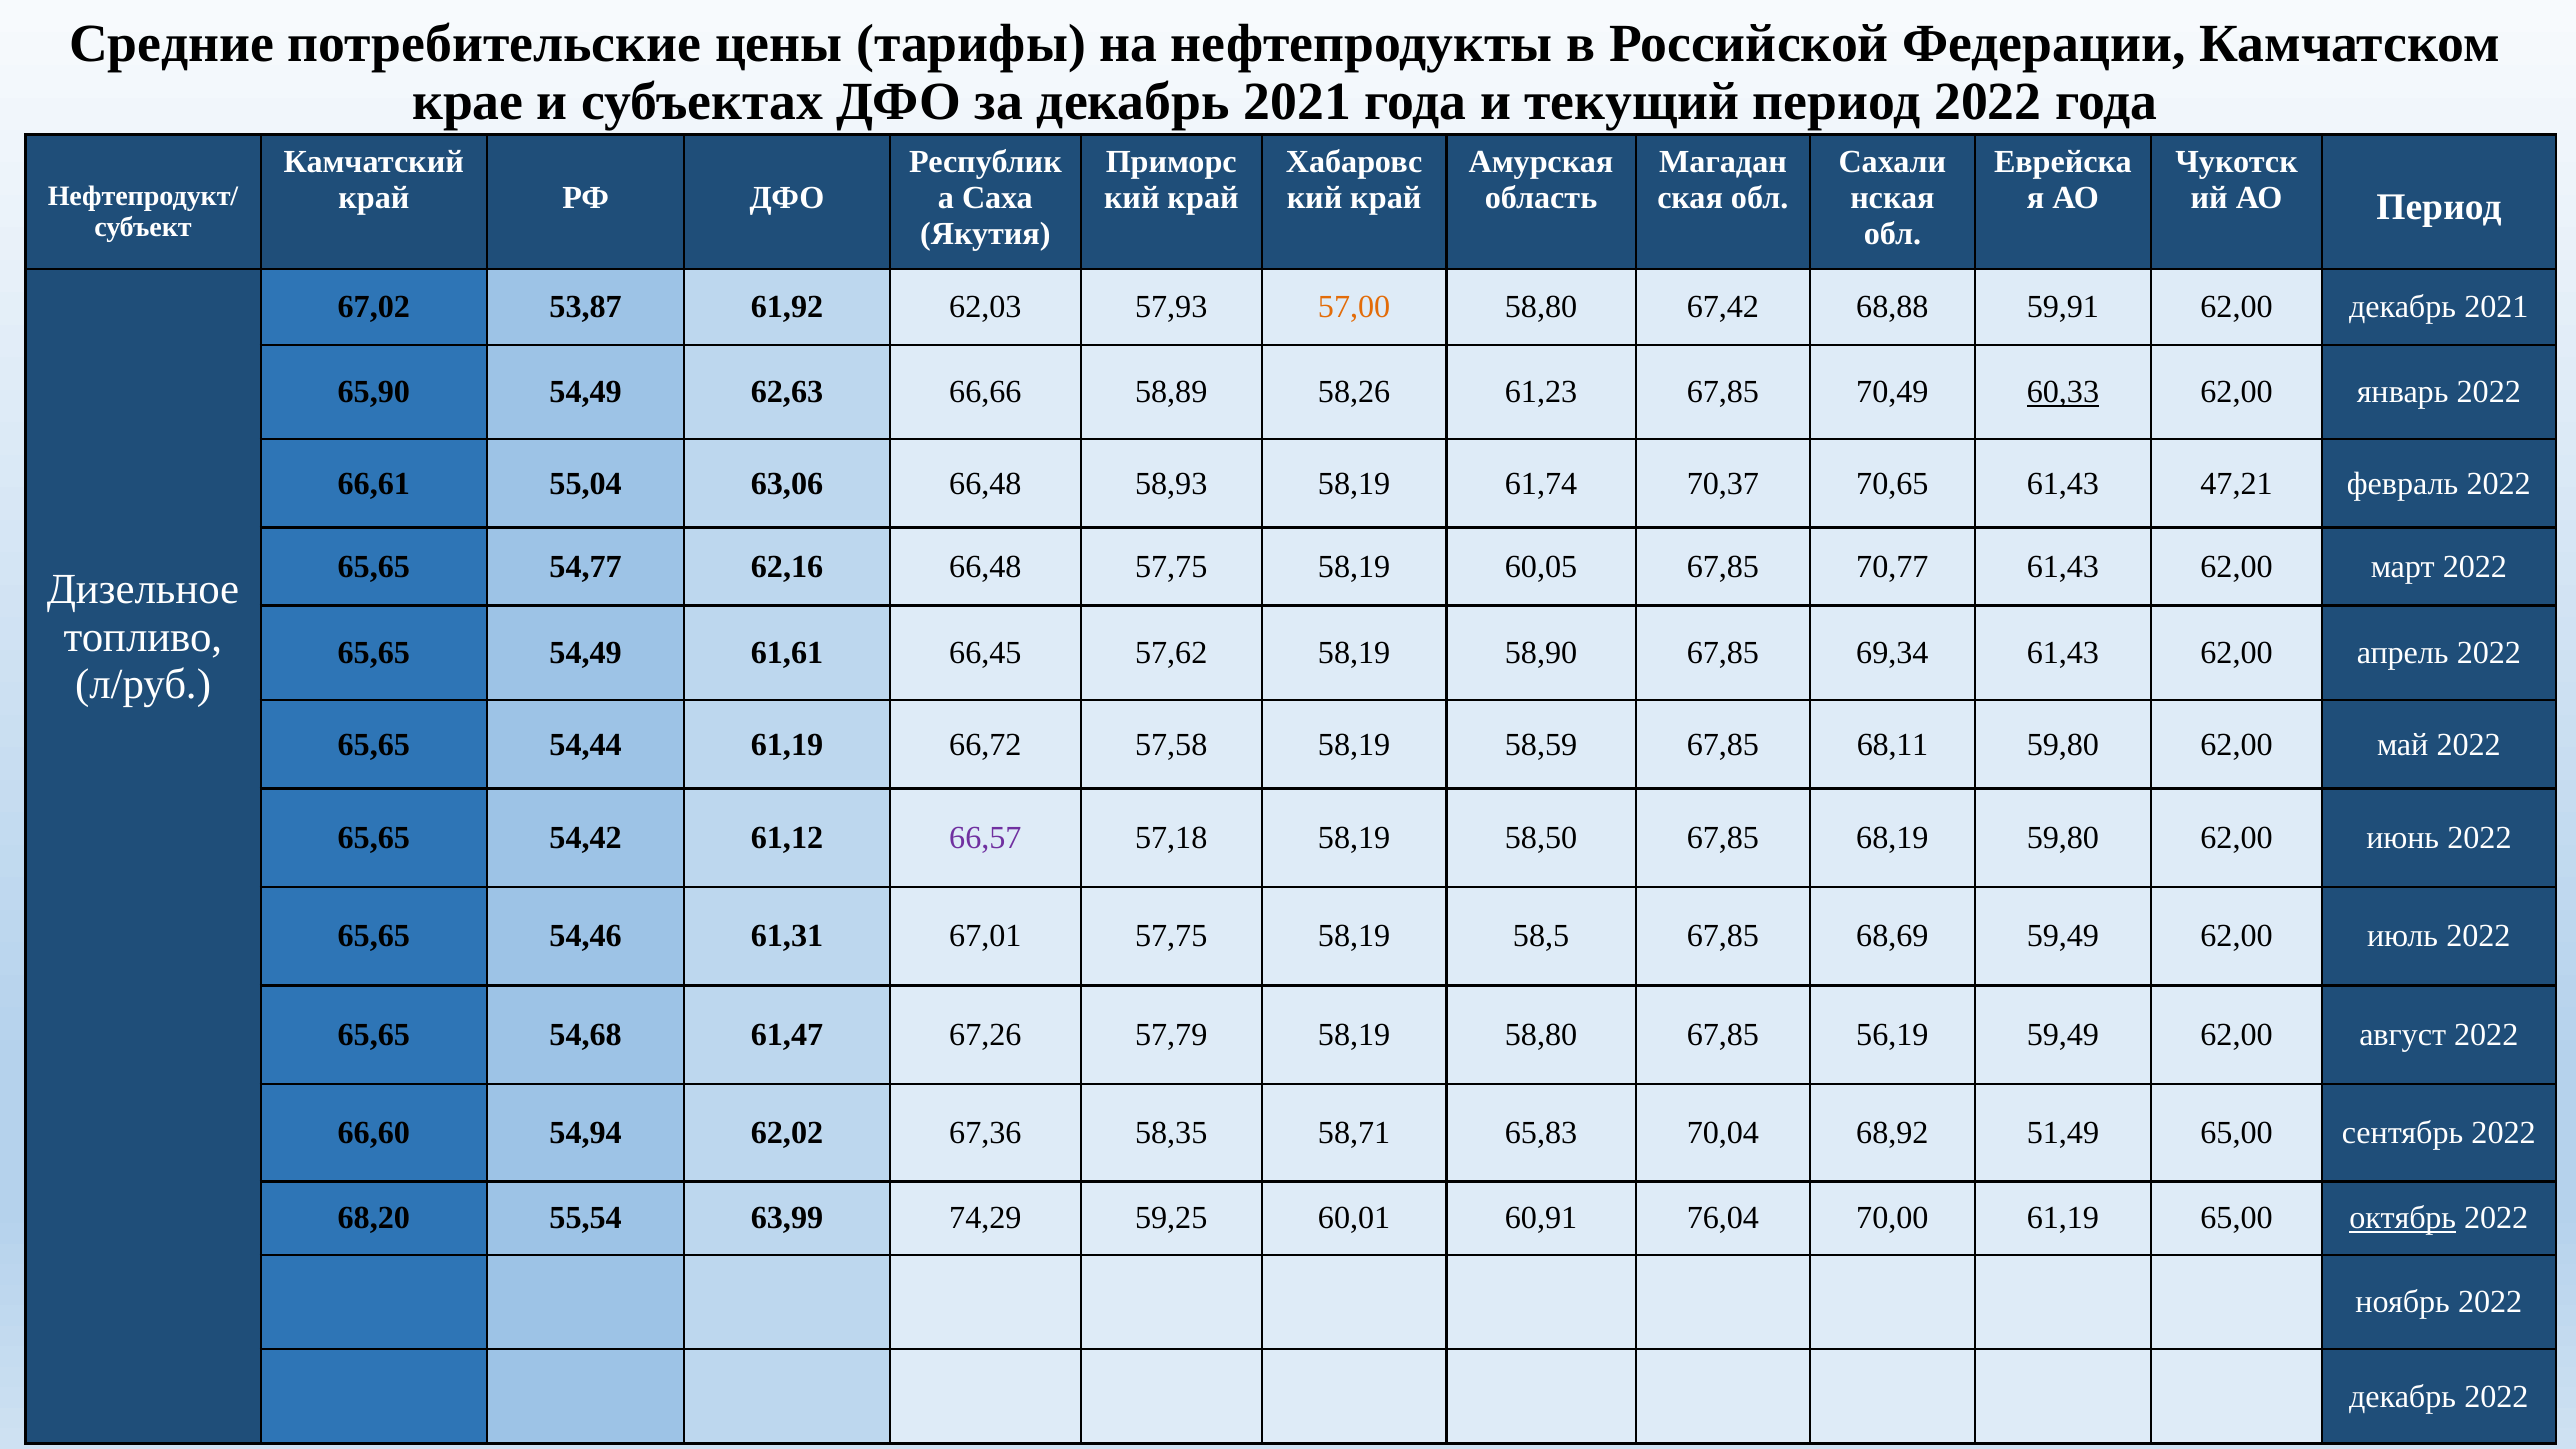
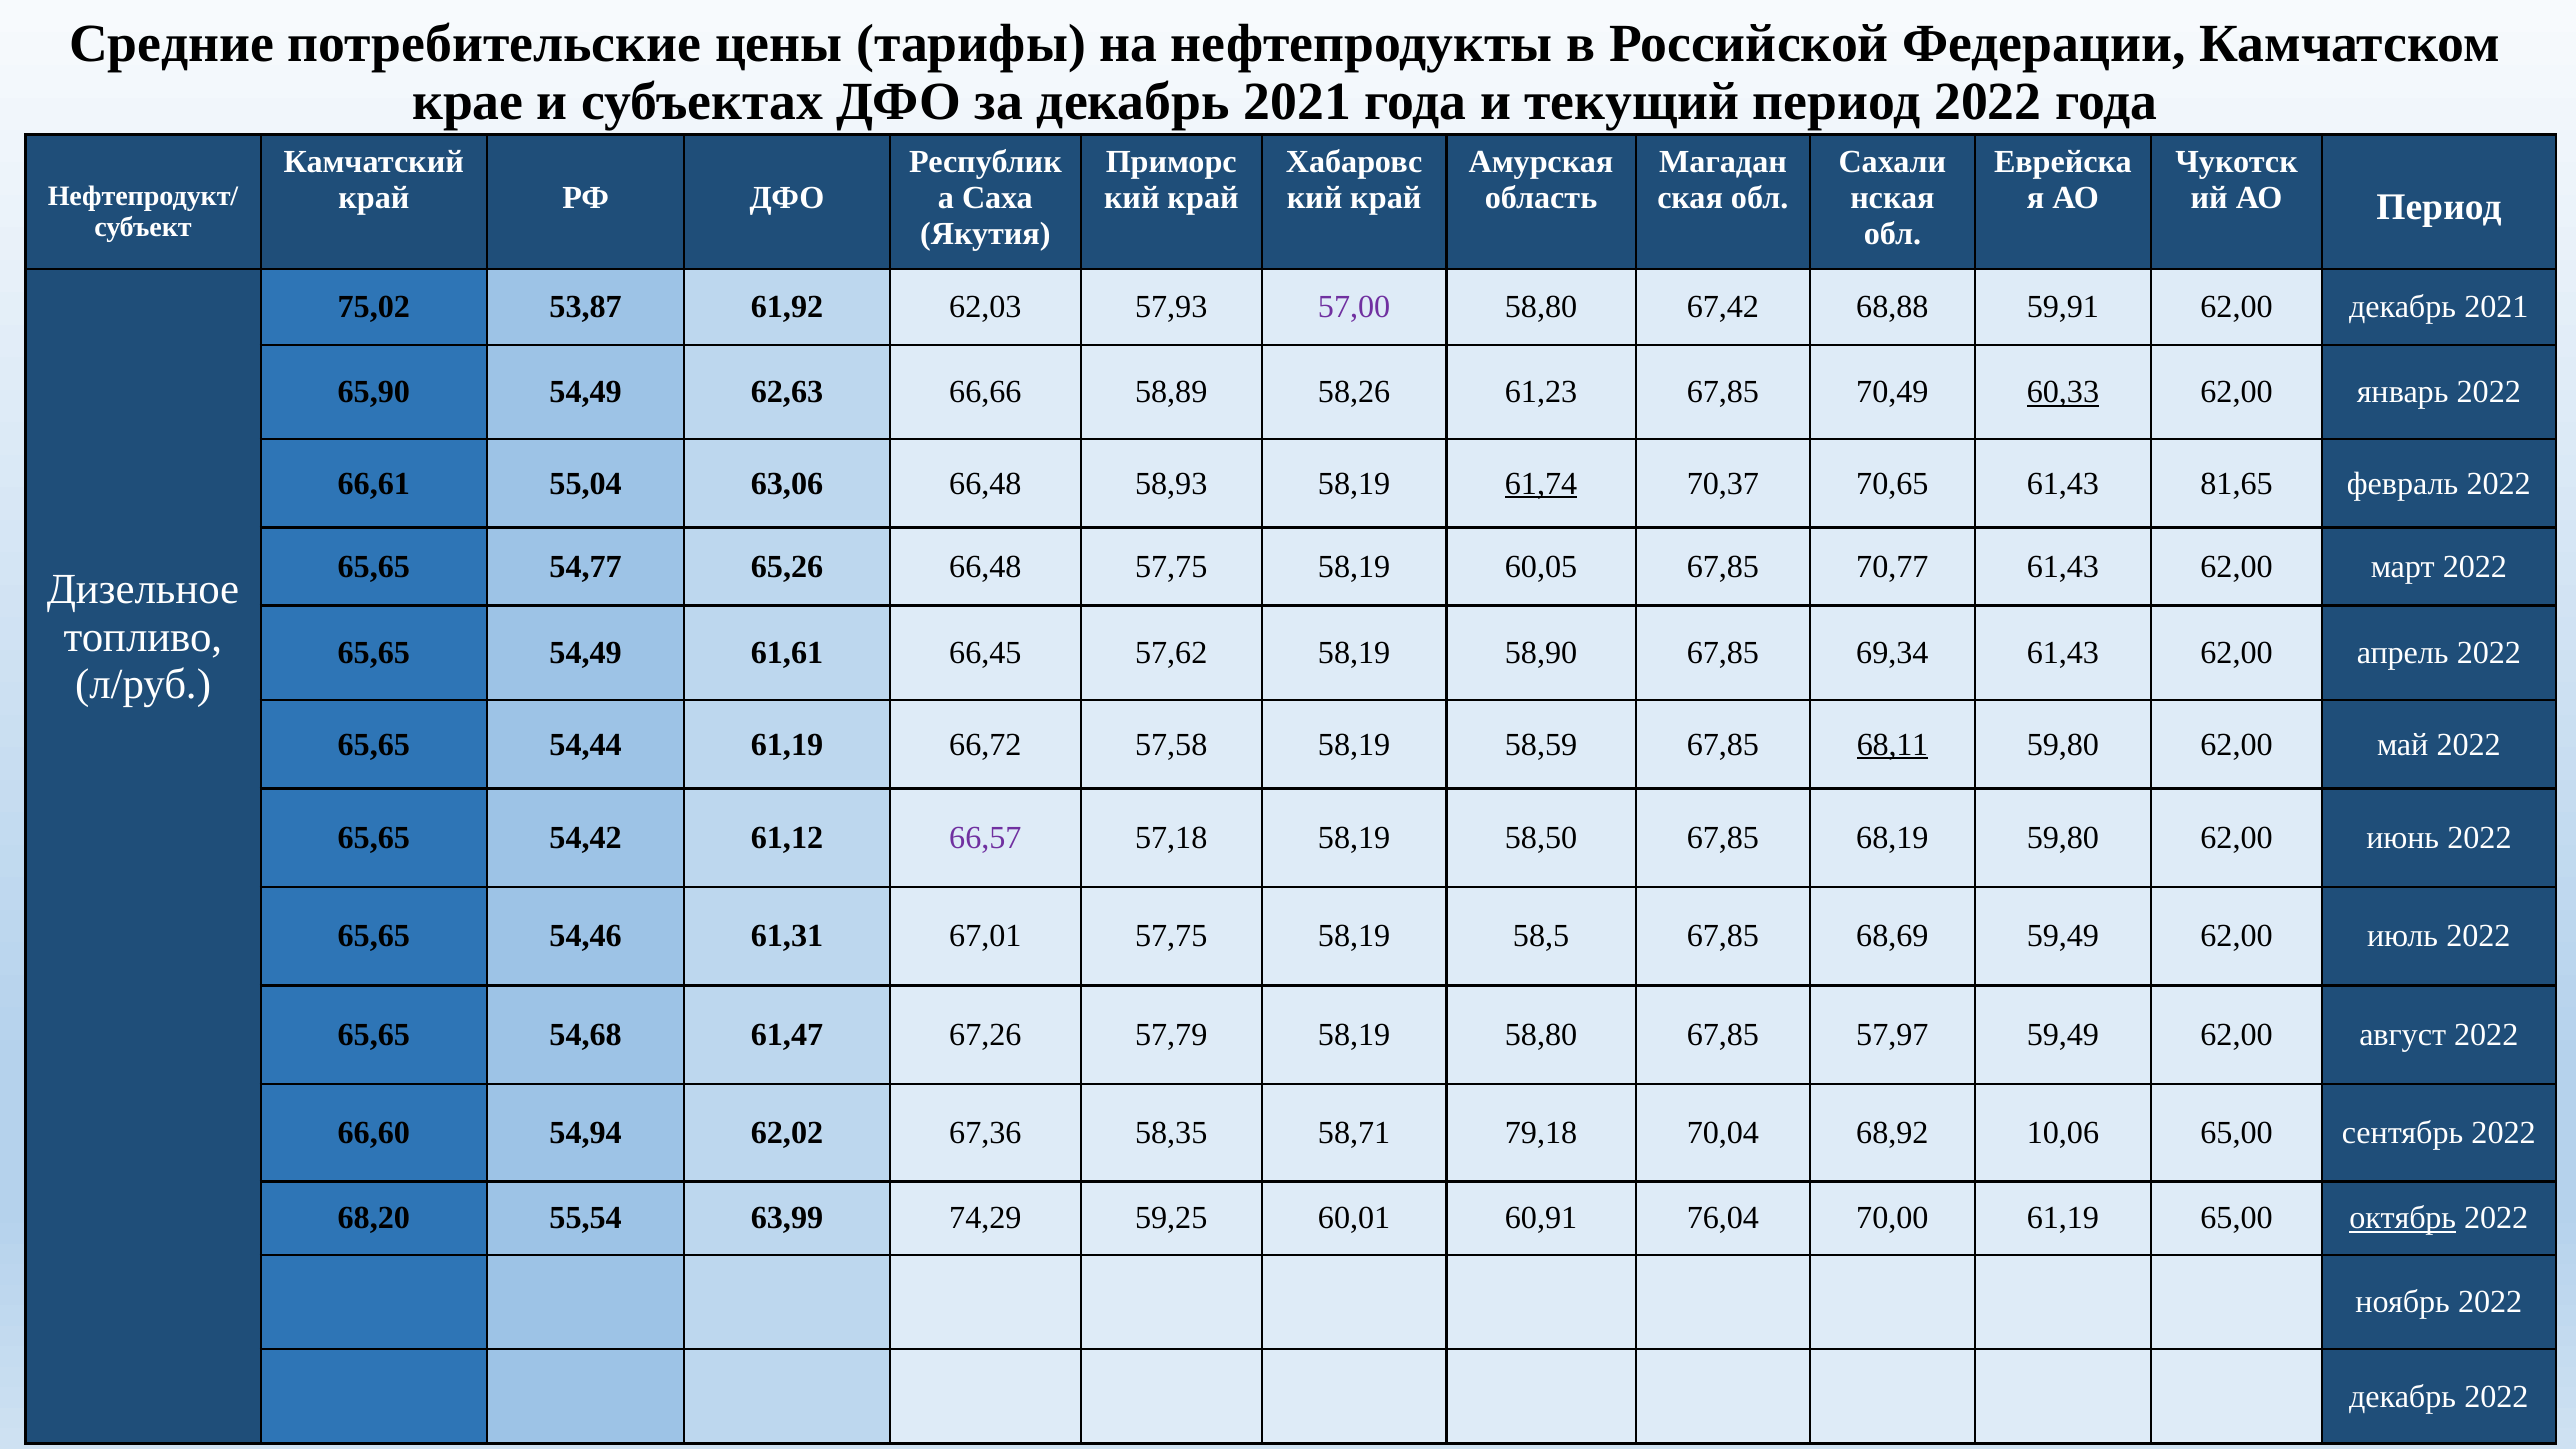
67,02: 67,02 -> 75,02 (374, 307)
57,00 colour: orange -> purple (1354, 307)
61,74 underline: none -> present (1541, 483)
47,21: 47,21 -> 81,65 (2237, 483)
62,16: 62,16 -> 65,26 (787, 567)
68,11 underline: none -> present (1893, 744)
56,19: 56,19 -> 57,97 (1892, 1035)
65,83: 65,83 -> 79,18 (1541, 1133)
51,49: 51,49 -> 10,06 (2063, 1133)
